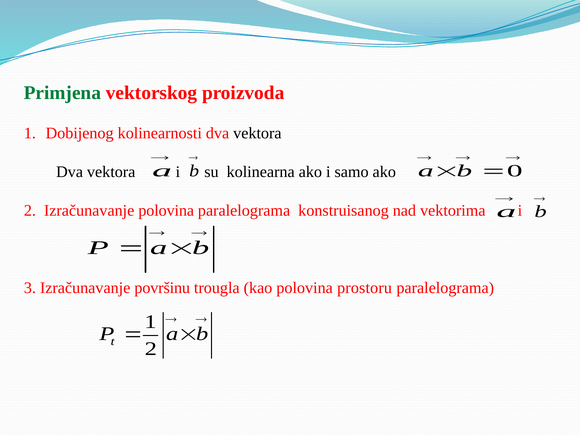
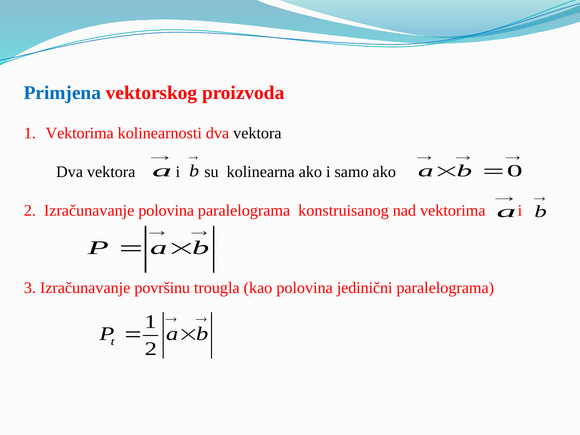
Primjena colour: green -> blue (62, 93)
Dobijenog: Dobijenog -> Vektorima (80, 133)
prostoru: prostoru -> jedinični (365, 288)
